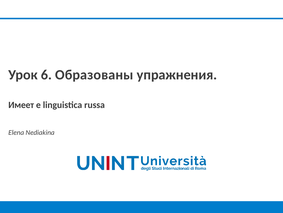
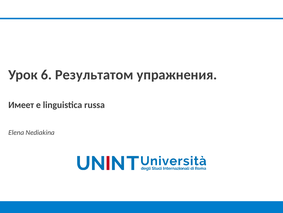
Образованы: Образованы -> Результатом (94, 75)
